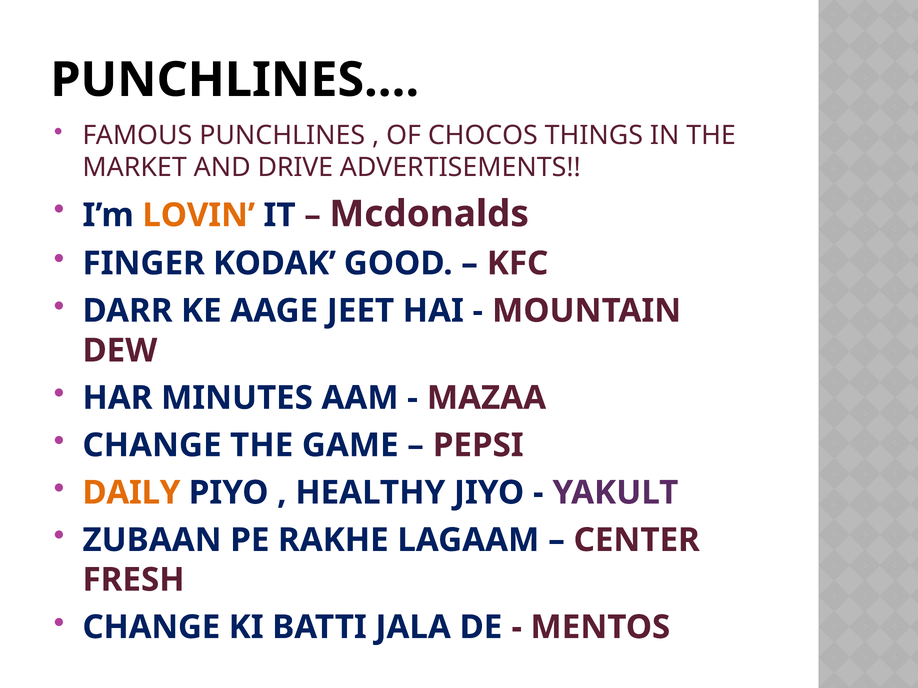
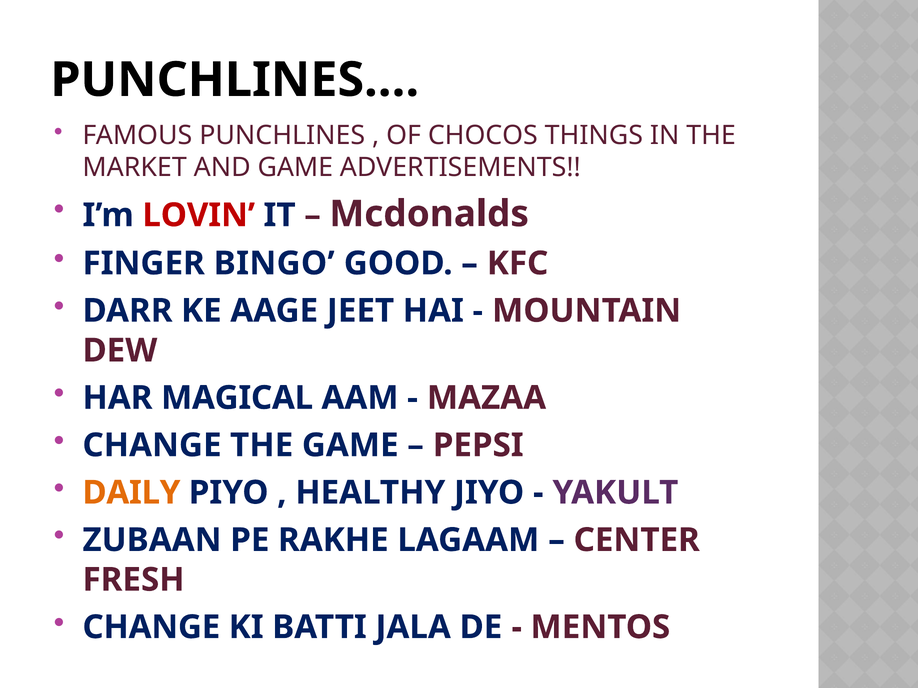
AND DRIVE: DRIVE -> GAME (295, 167)
LOVIN colour: orange -> red (199, 215)
KODAK: KODAK -> BINGO (274, 264)
MINUTES: MINUTES -> MAGICAL (237, 398)
